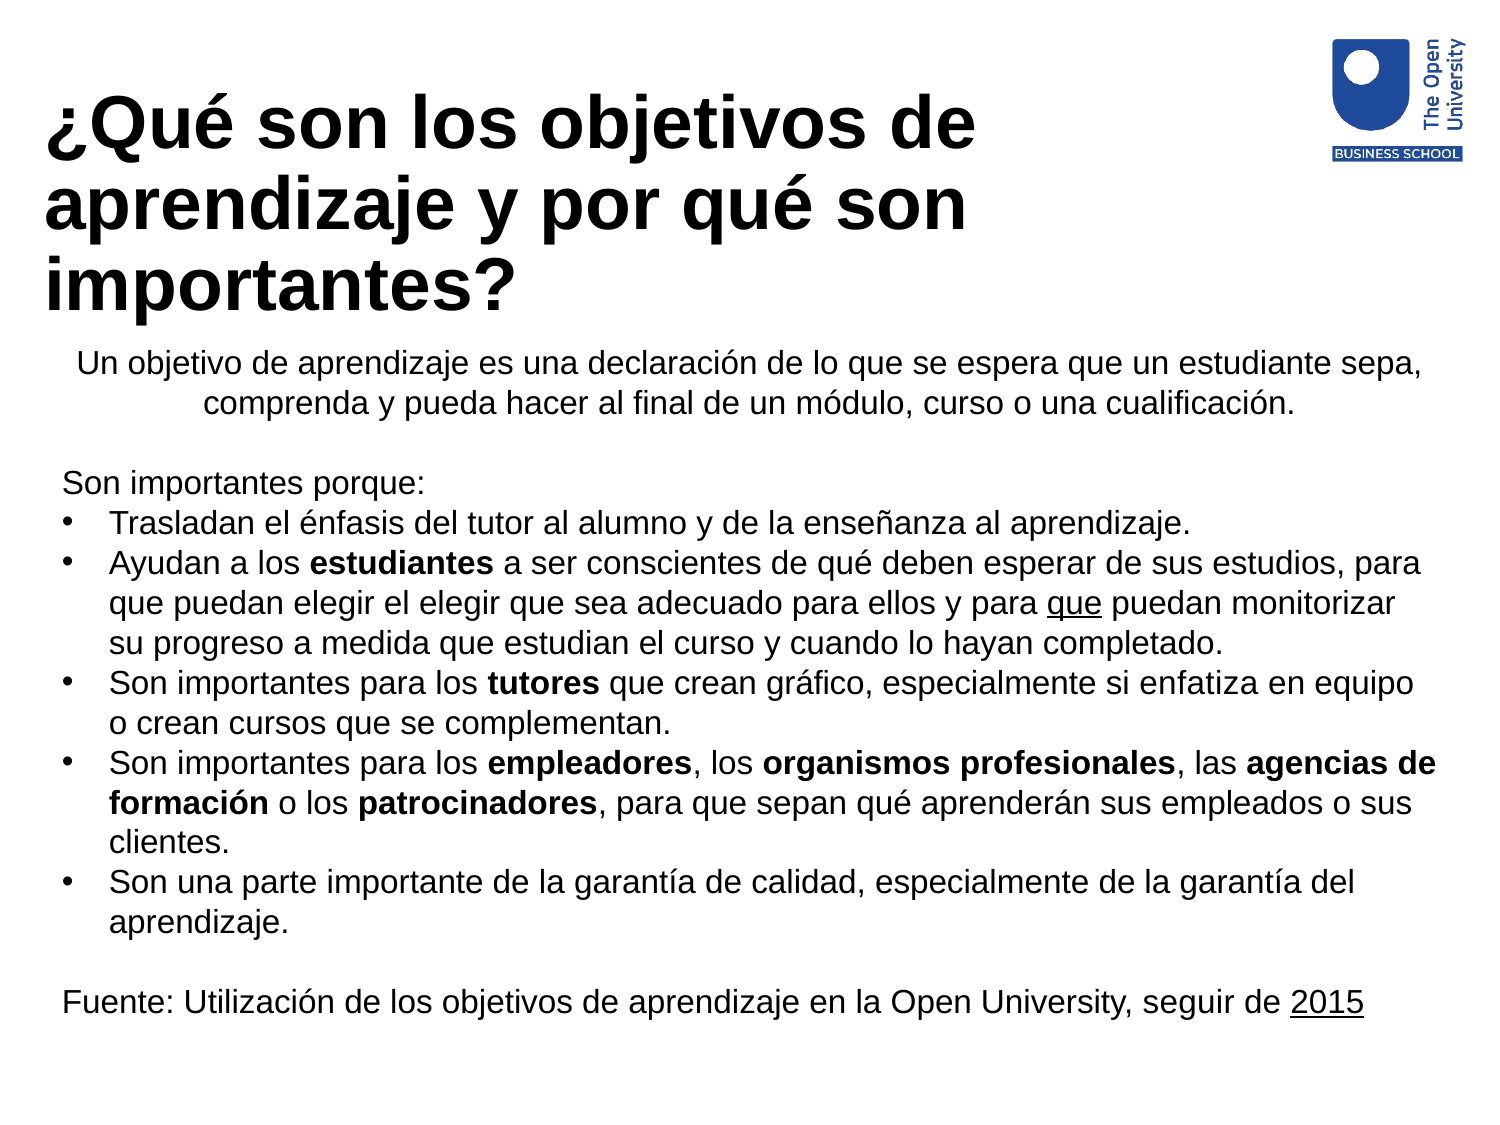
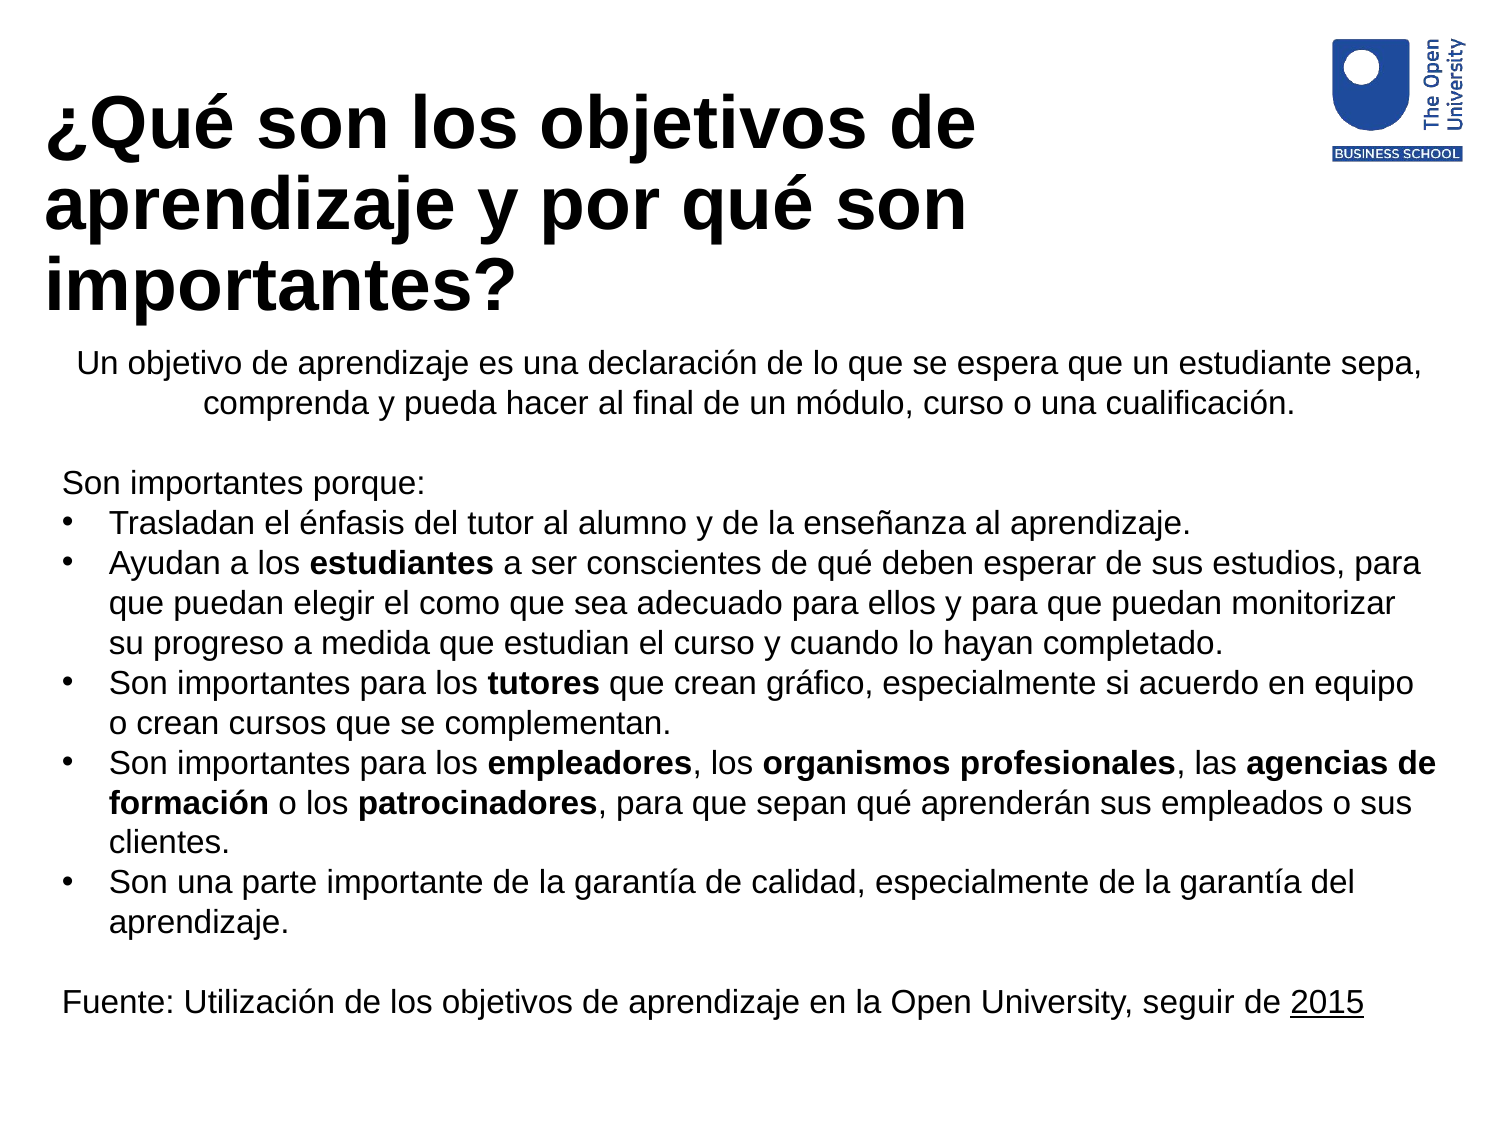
el elegir: elegir -> como (460, 603)
que underline: present -> none (1075, 603)
enfatiza: enfatiza -> acuerdo (1199, 683)
